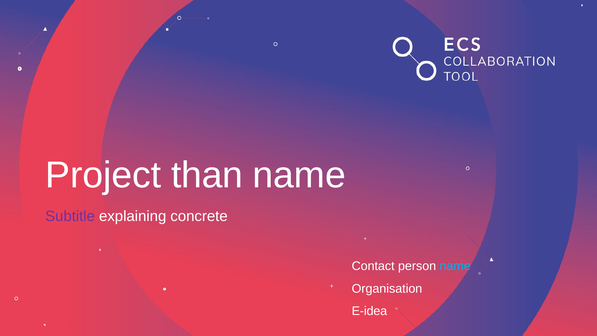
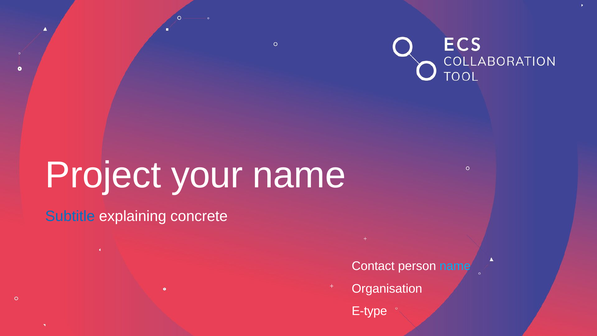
than: than -> your (207, 175)
Subtitle colour: purple -> blue (70, 216)
E-idea: E-idea -> E-type (369, 311)
